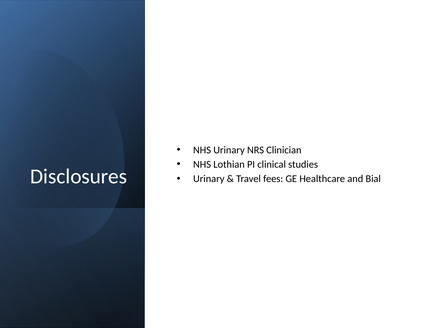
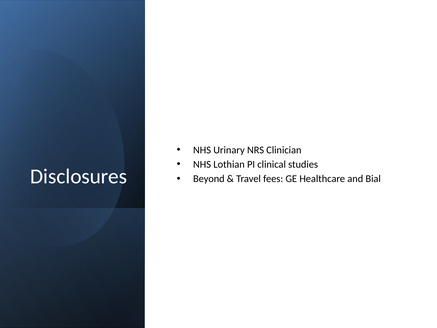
Urinary: Urinary -> Beyond (209, 179)
